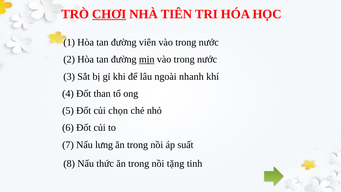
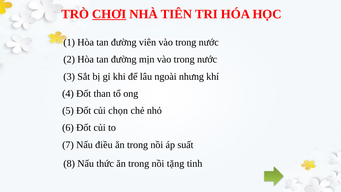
mịn underline: present -> none (147, 59)
nhanh: nhanh -> nhưng (191, 76)
lưng: lưng -> điều (104, 145)
